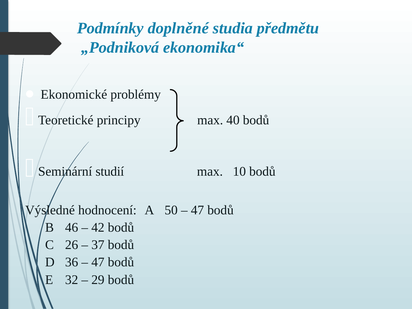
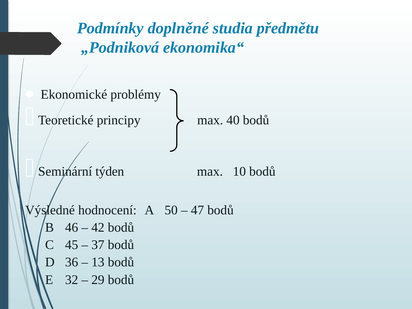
studií: studií -> týden (110, 171)
26: 26 -> 45 (72, 245)
47: 47 -> 13 (98, 262)
